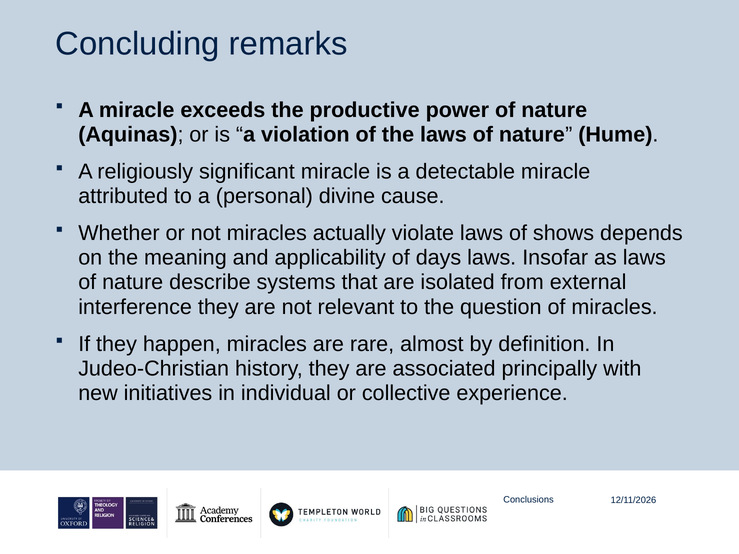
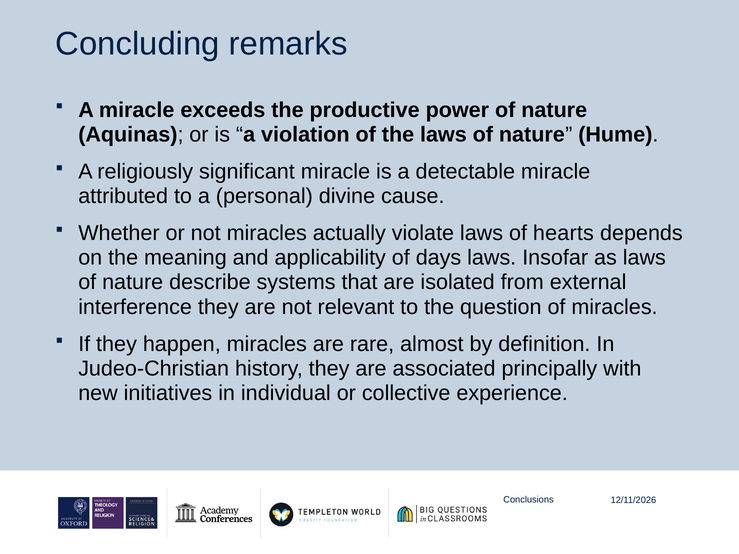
shows: shows -> hearts (563, 233)
